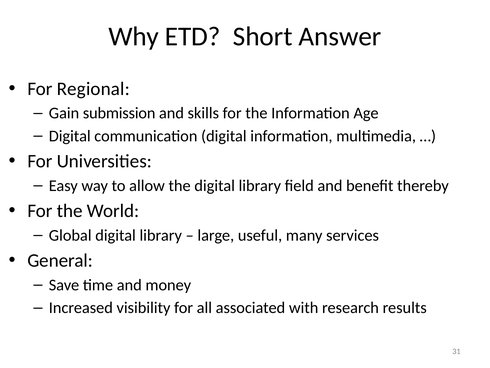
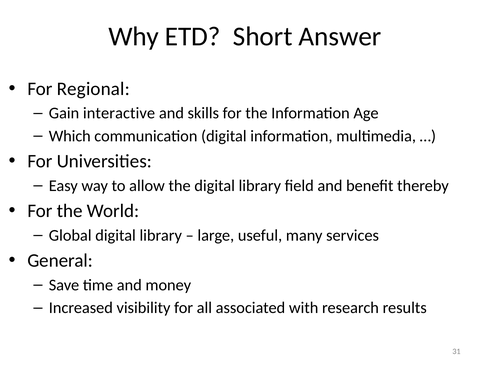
submission: submission -> interactive (119, 113)
Digital: Digital -> Which (70, 136)
